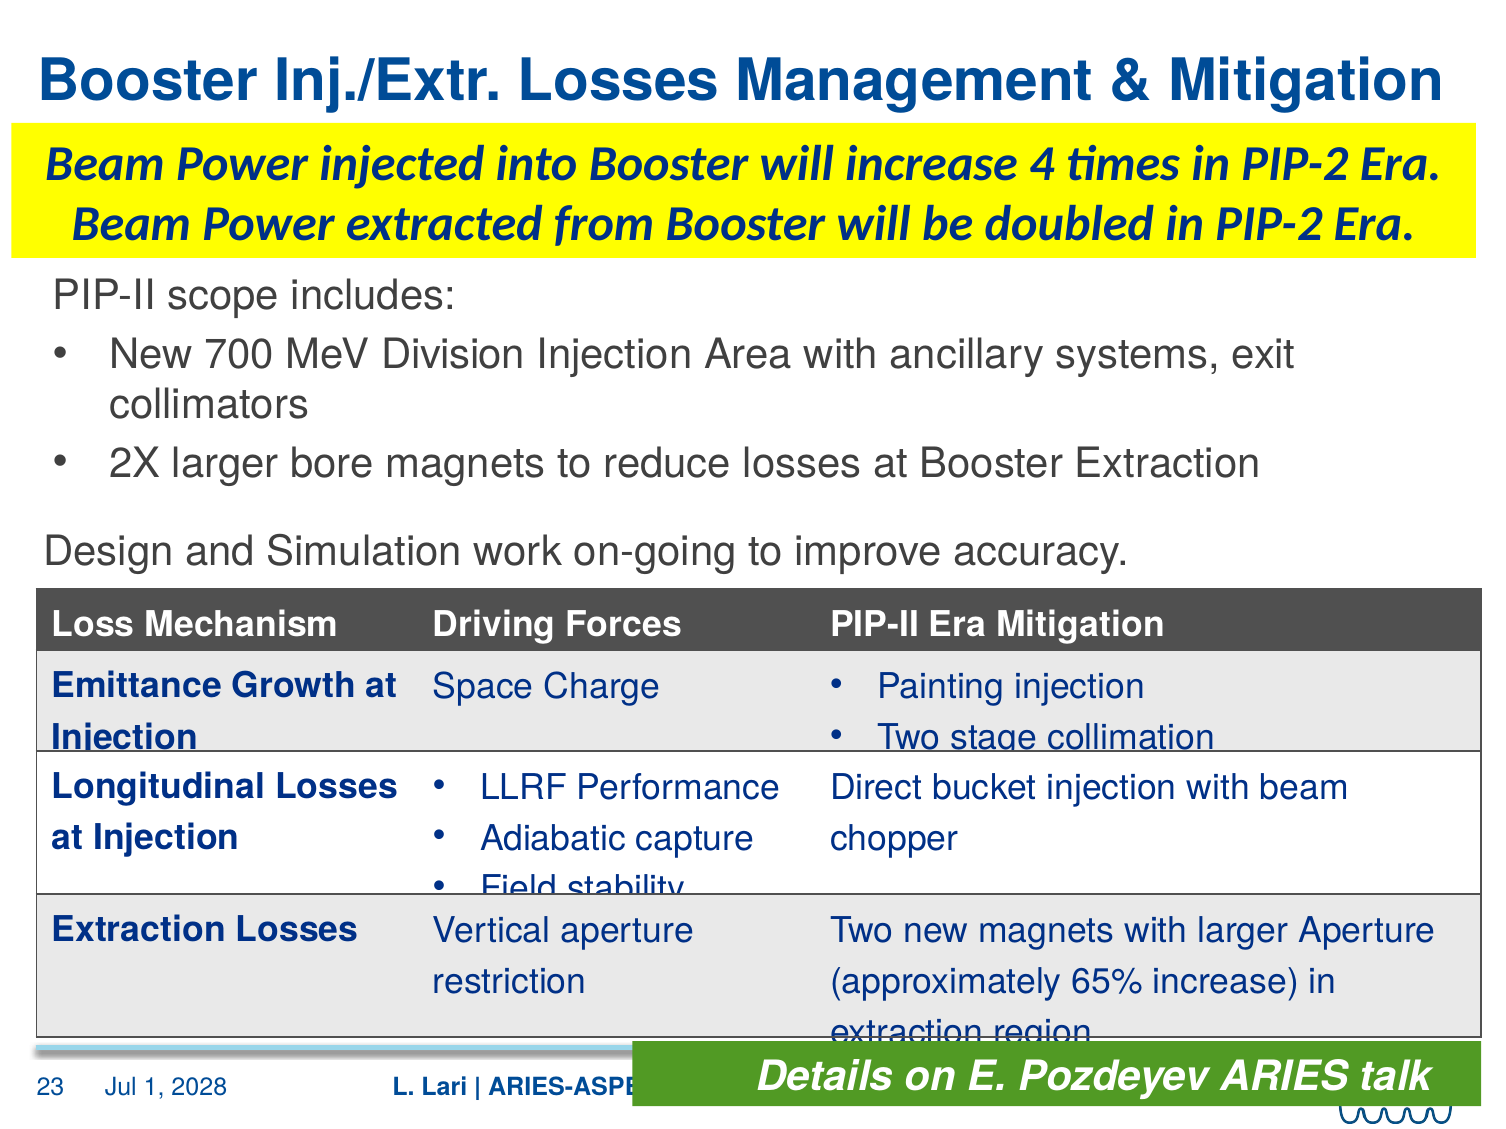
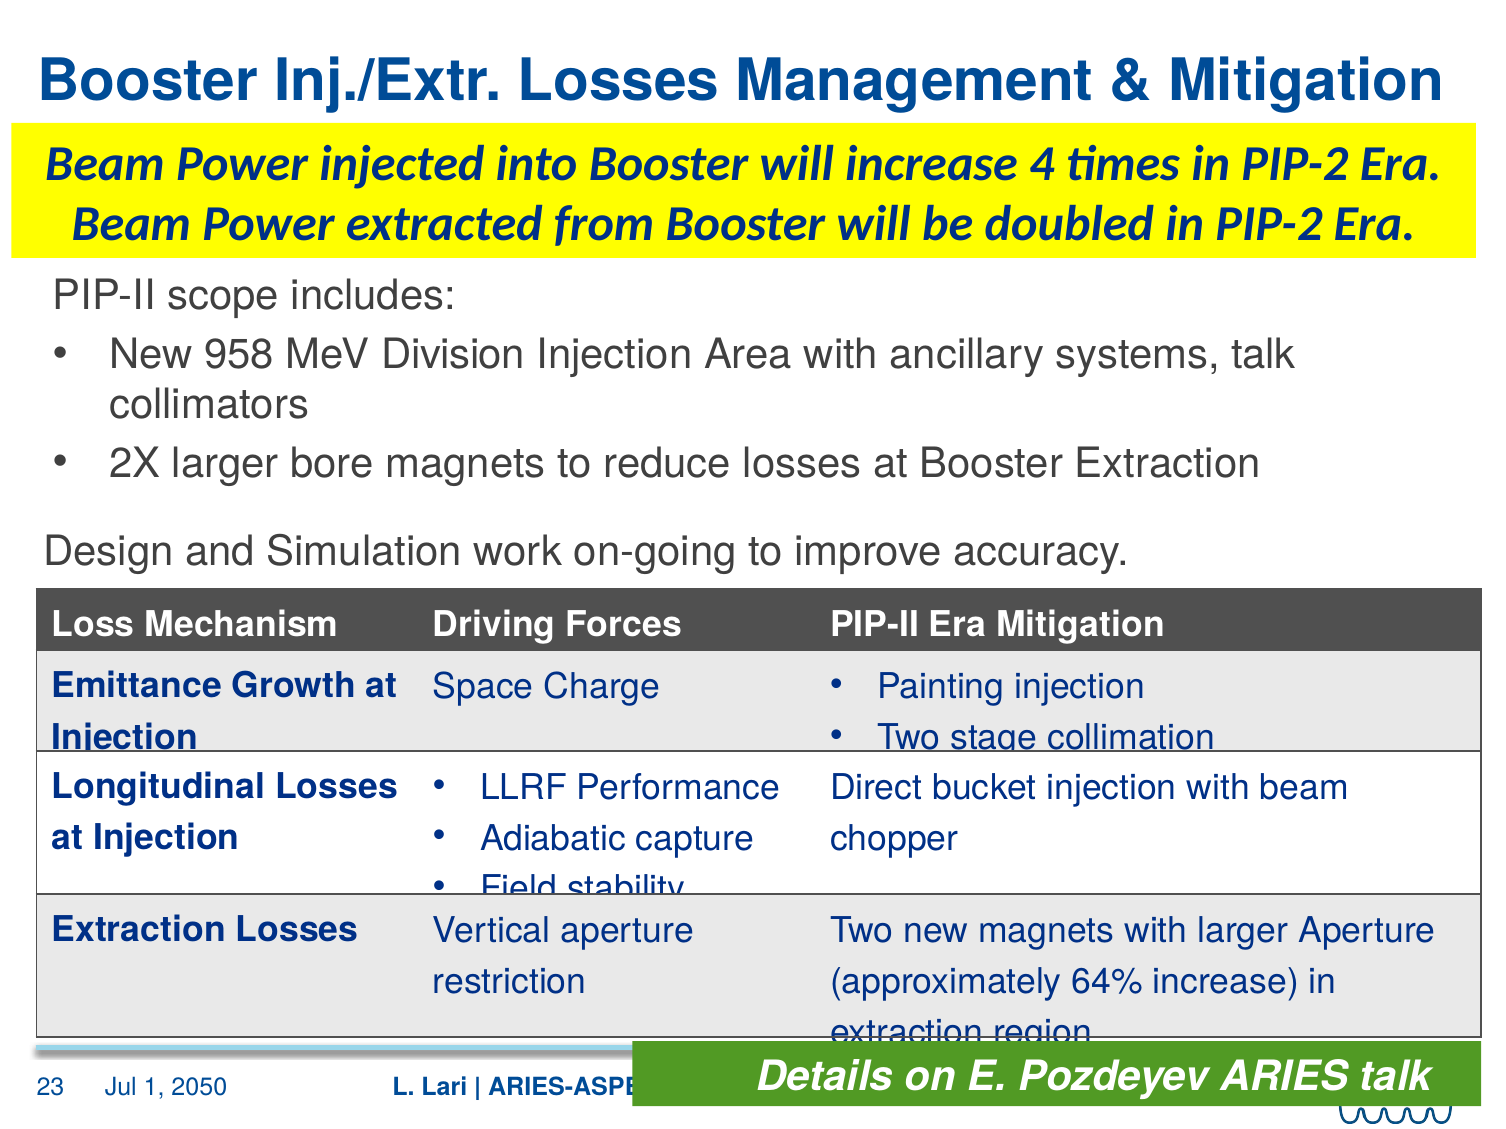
700: 700 -> 958 (239, 355)
systems exit: exit -> talk (1263, 355)
65%: 65% -> 64% (1107, 982)
2028: 2028 -> 2050 (199, 1088)
